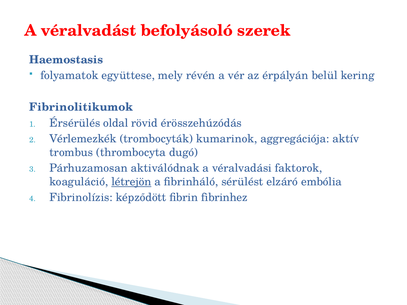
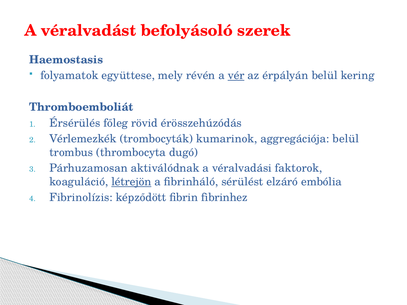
vér underline: none -> present (236, 76)
Fibrinolitikumok: Fibrinolitikumok -> Thromboemboliát (81, 107)
oldal: oldal -> főleg (116, 123)
aggregációja aktív: aktív -> belül (346, 139)
